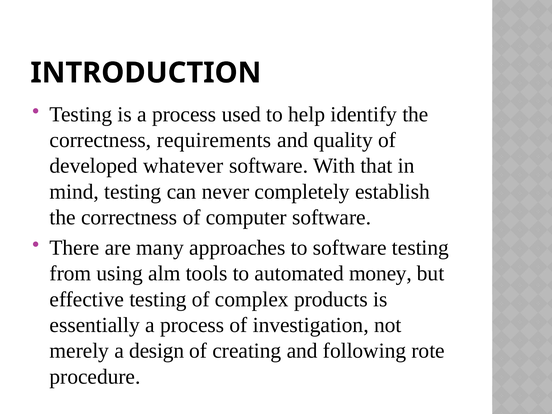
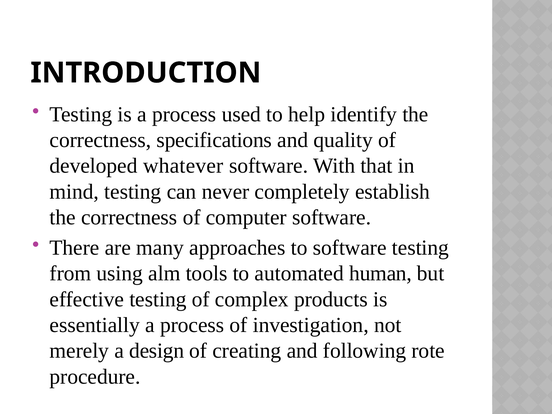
requirements: requirements -> specifications (214, 140)
money: money -> human (381, 274)
